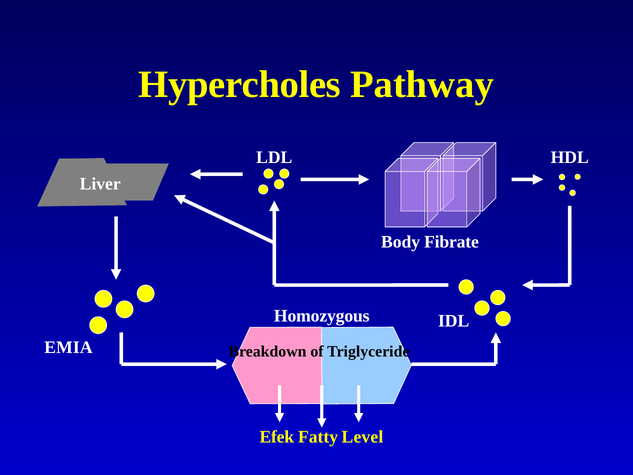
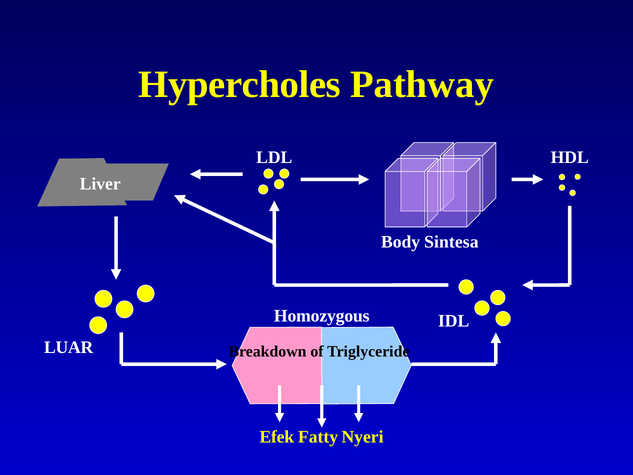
Fibrate: Fibrate -> Sintesa (451, 242)
EMIA: EMIA -> LUAR (69, 347)
Level: Level -> Nyeri (363, 437)
